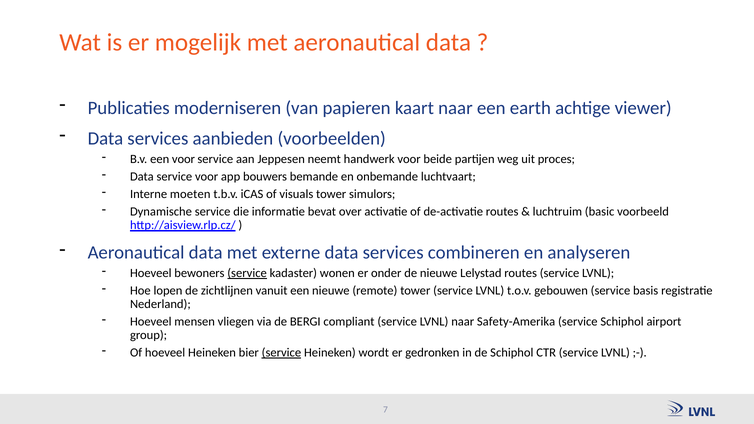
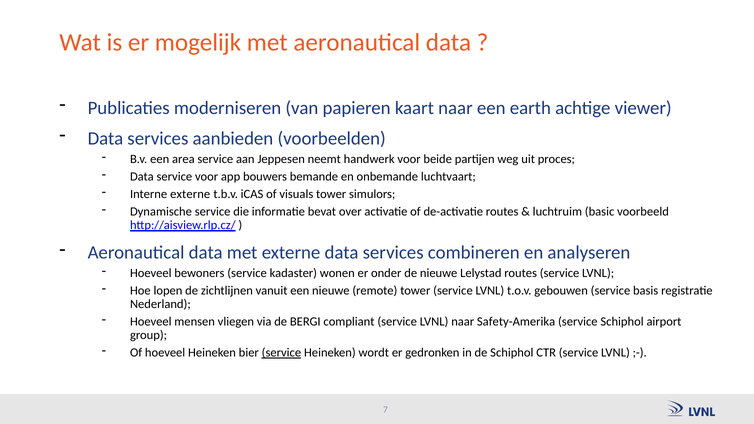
een voor: voor -> area (183, 159)
Interne moeten: moeten -> externe (190, 194)
service underline: present -> none (247, 273)
